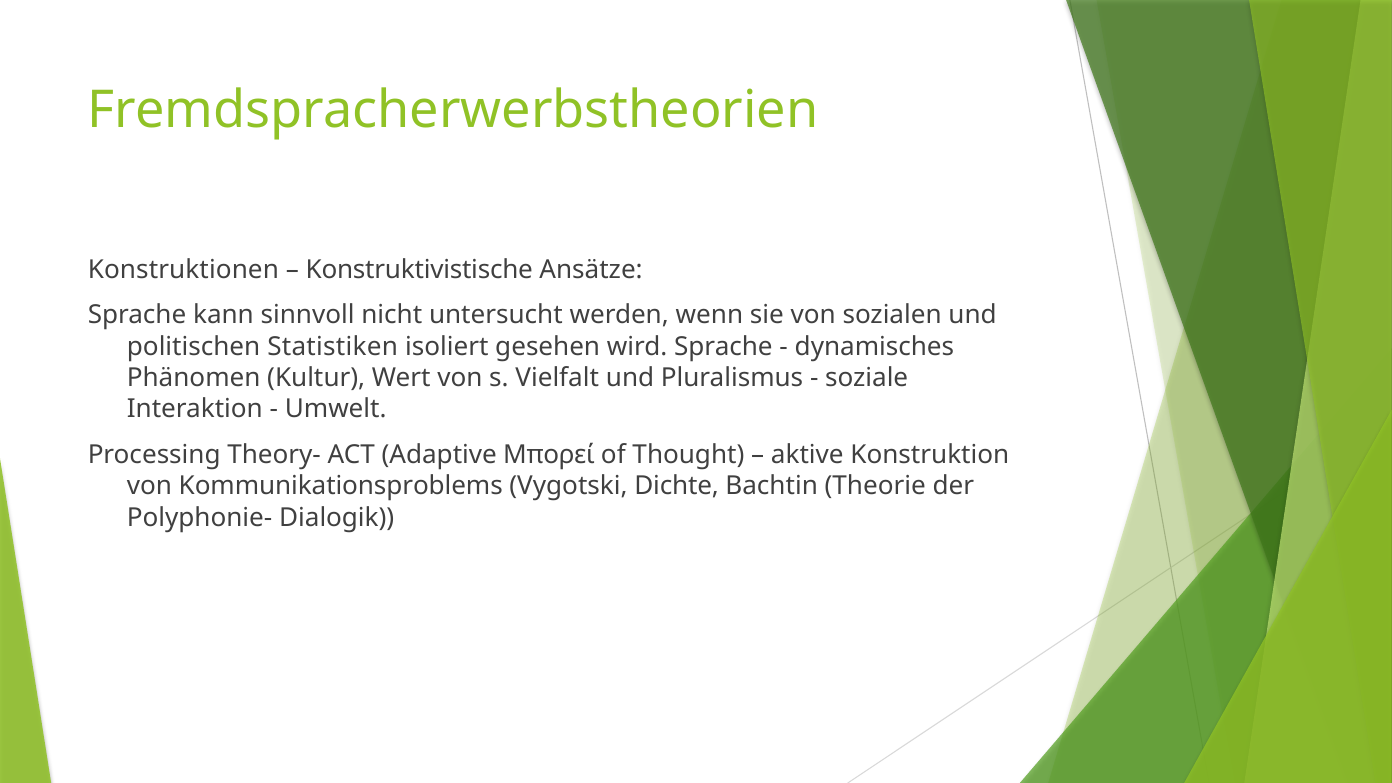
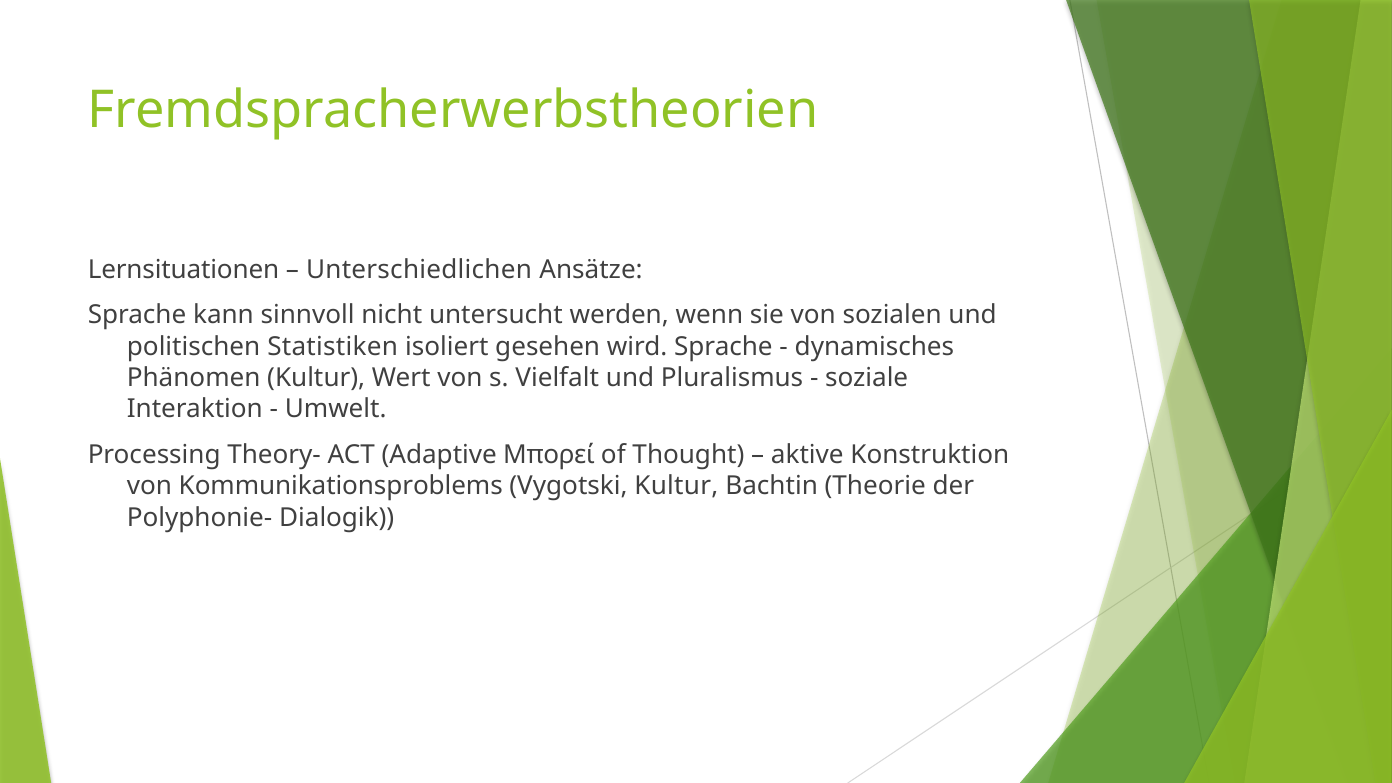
Konstruktionen: Konstruktionen -> Lernsituationen (183, 269)
Konstruktivistische: Konstruktivistische -> Unterschiedlichen (419, 269)
Vygotski Dichte: Dichte -> Kultur (676, 486)
